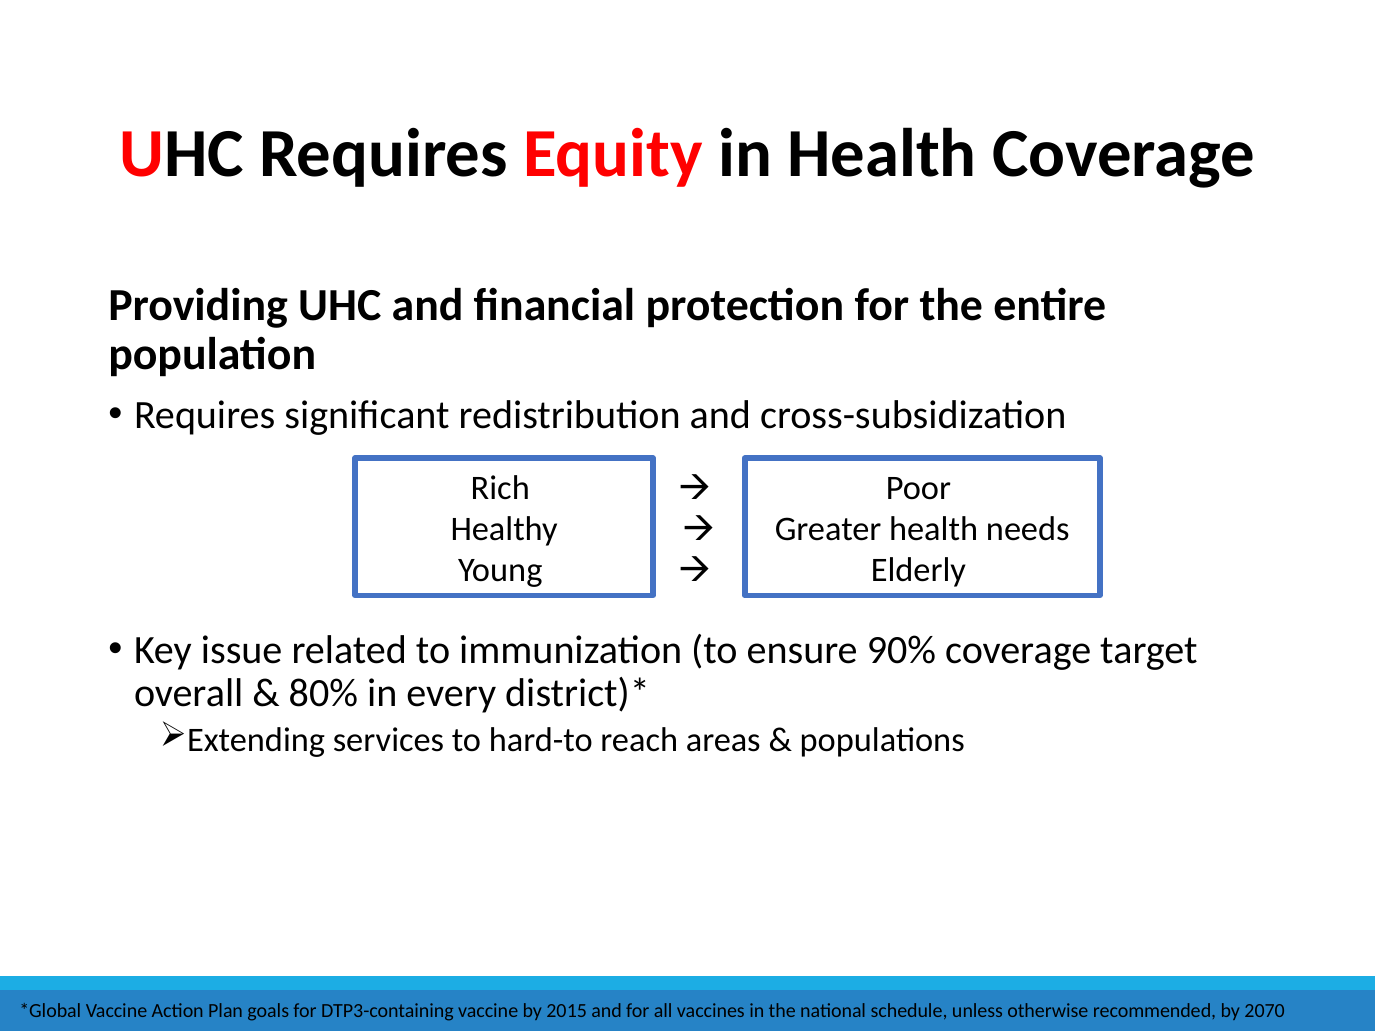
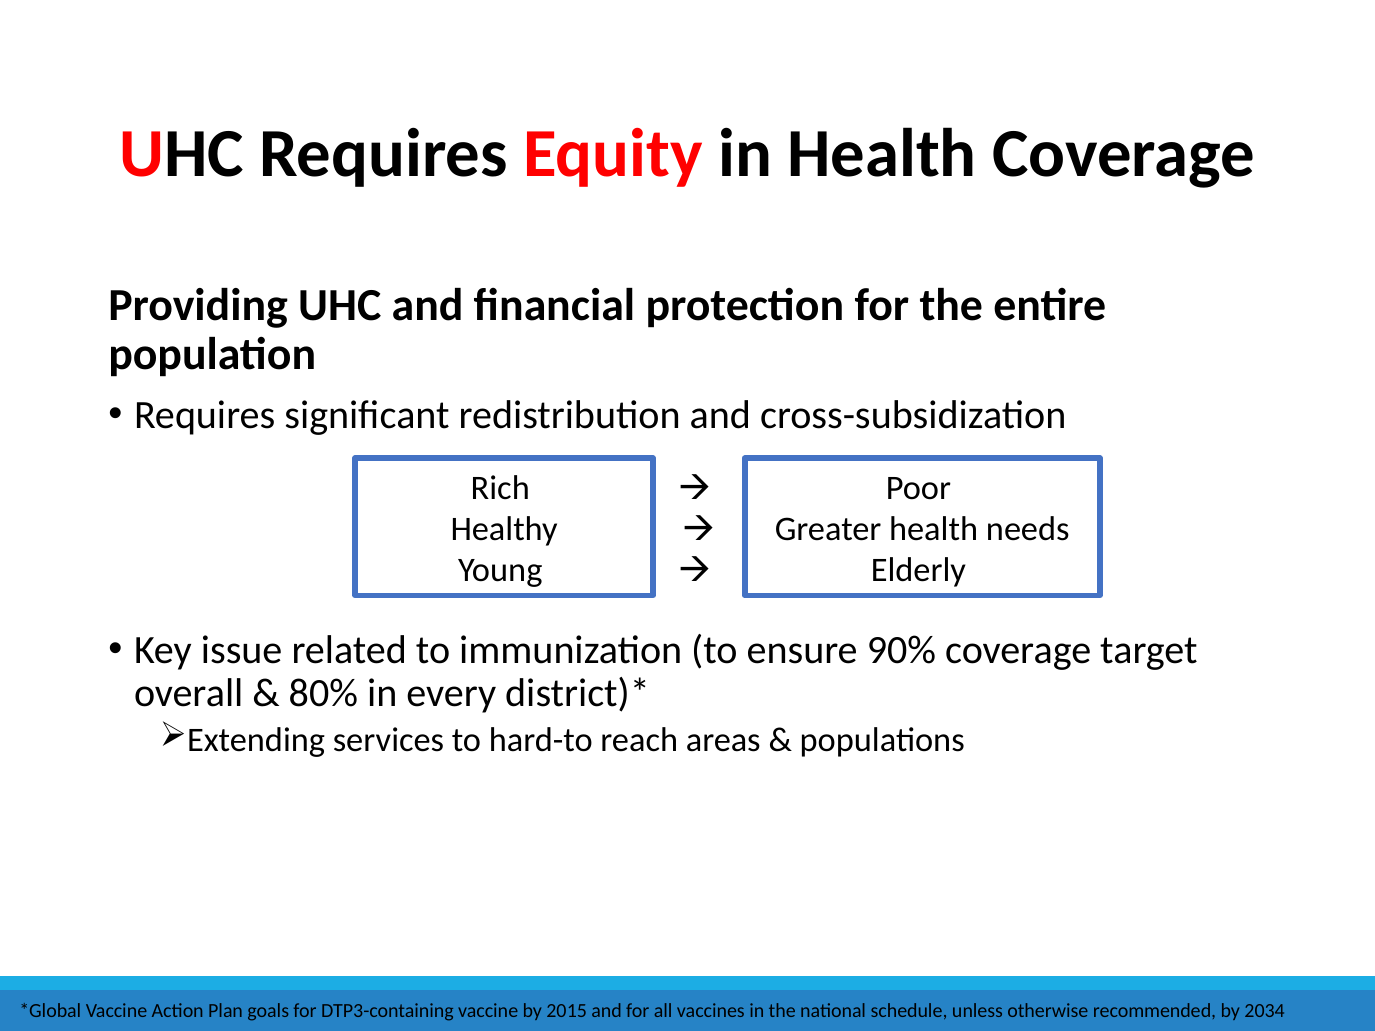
2070: 2070 -> 2034 (1265, 1011)
